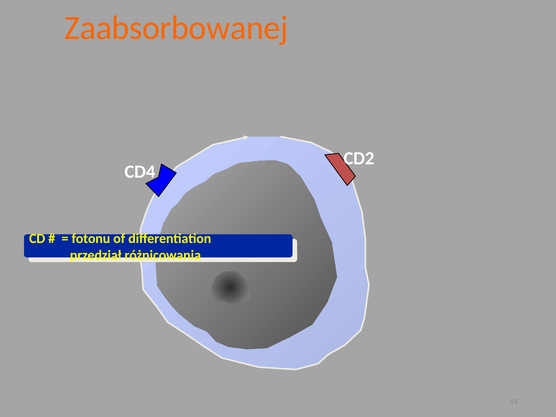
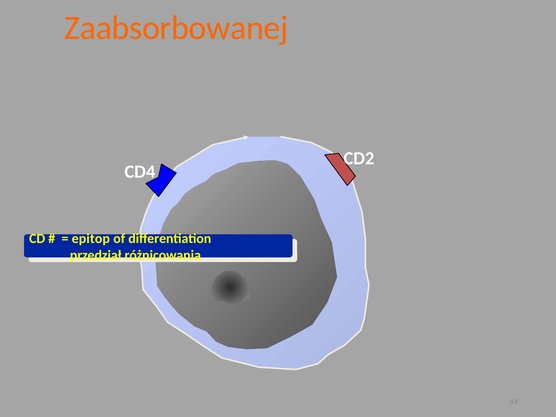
fotonu: fotonu -> epitop (91, 238)
